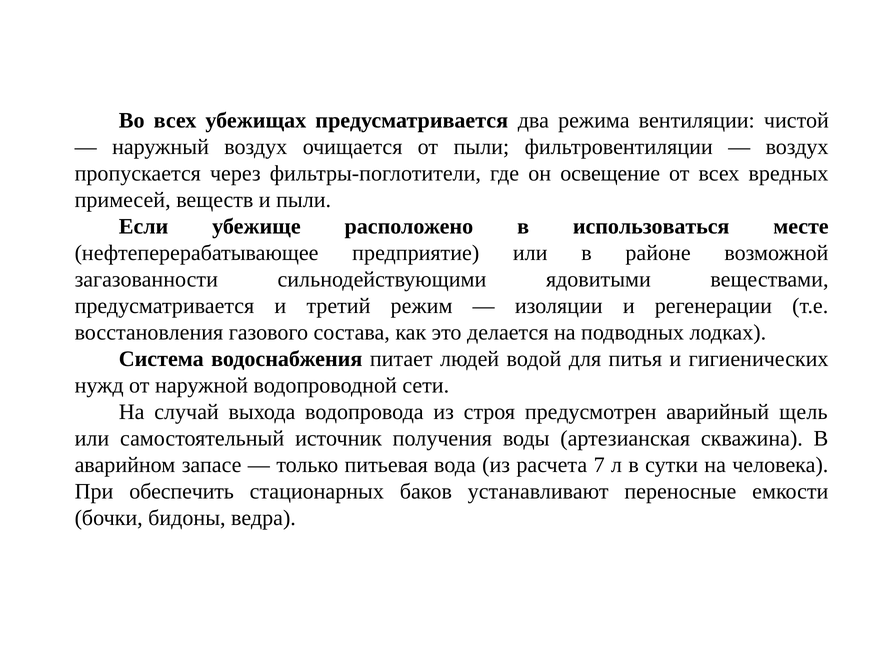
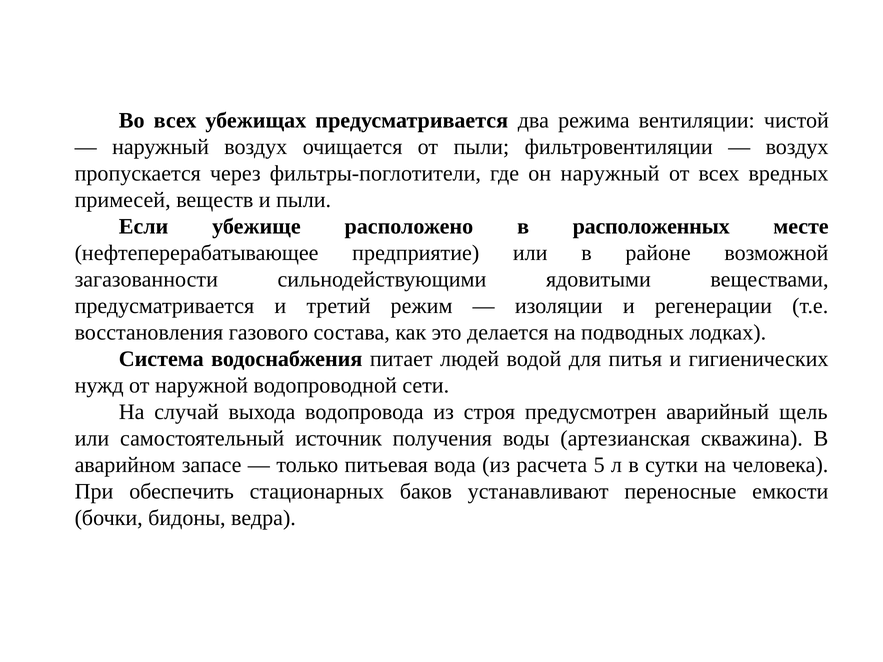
он освещение: освещение -> наружный (610, 174)
использоваться: использоваться -> расположенных (651, 227)
7: 7 -> 5 (599, 465)
